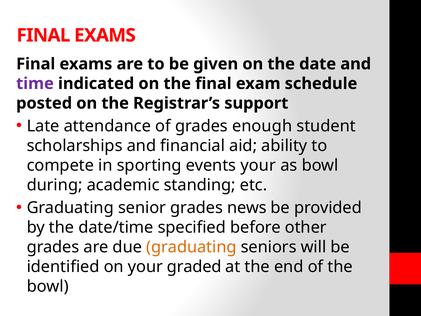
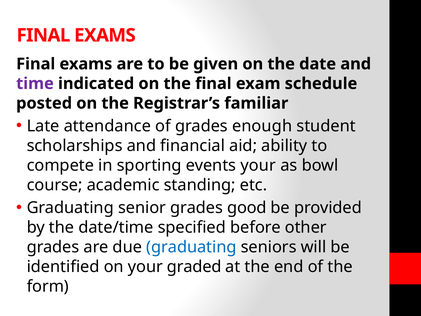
support: support -> familiar (256, 103)
during: during -> course (55, 185)
news: news -> good (247, 208)
graduating colour: orange -> blue (191, 247)
bowl: bowl -> form (48, 286)
